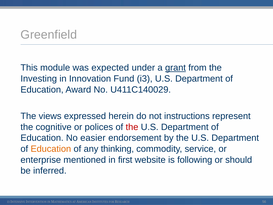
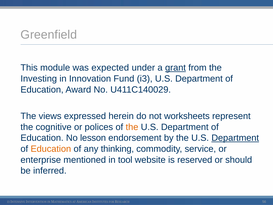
instructions: instructions -> worksheets (187, 116)
the colour: red -> orange (132, 127)
easier: easier -> lesson (93, 138)
Department underline: none -> present (235, 138)
first: first -> tool (125, 160)
following: following -> reserved (195, 160)
